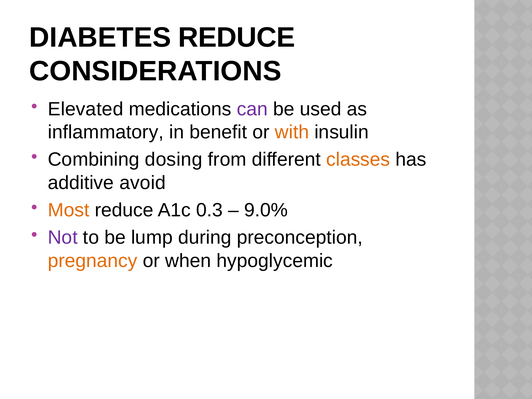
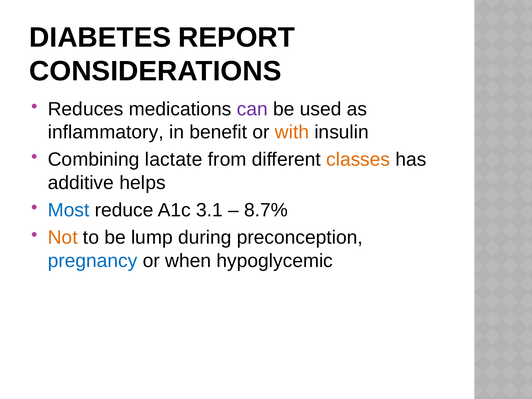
DIABETES REDUCE: REDUCE -> REPORT (237, 37)
Elevated: Elevated -> Reduces (86, 109)
dosing: dosing -> lactate (174, 160)
avoid: avoid -> helps (143, 183)
Most colour: orange -> blue (69, 210)
0.3: 0.3 -> 3.1 (210, 210)
9.0%: 9.0% -> 8.7% (266, 210)
Not colour: purple -> orange (63, 238)
pregnancy colour: orange -> blue (93, 261)
